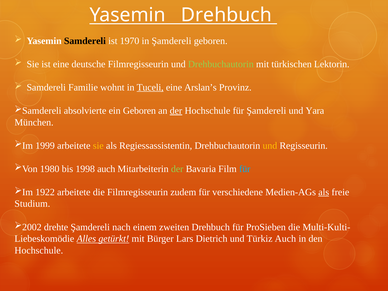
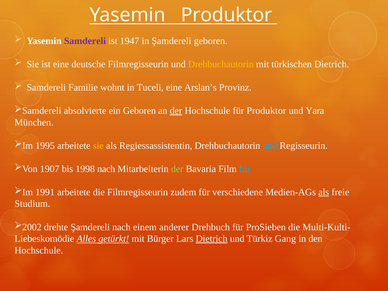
Yasemin Drehbuch: Drehbuch -> Produktor (226, 15)
Samdereli colour: black -> purple (85, 41)
1970: 1970 -> 1947 (130, 41)
Drehbuchautorin colour: light green -> yellow (221, 64)
türkischen Lektorin: Lektorin -> Dietrich (332, 64)
Tuceli underline: present -> none (150, 87)
für Şamdereli: Şamdereli -> Produktor (266, 111)
1999: 1999 -> 1995 (45, 146)
und colour: yellow -> light blue (270, 146)
1980: 1980 -> 1907 (50, 169)
1998 auch: auch -> nach (106, 169)
1922: 1922 -> 1991 (45, 192)
zweiten: zweiten -> anderer (174, 227)
Dietrich underline: none -> present (212, 239)
Türkiz Auch: Auch -> Gang (285, 239)
